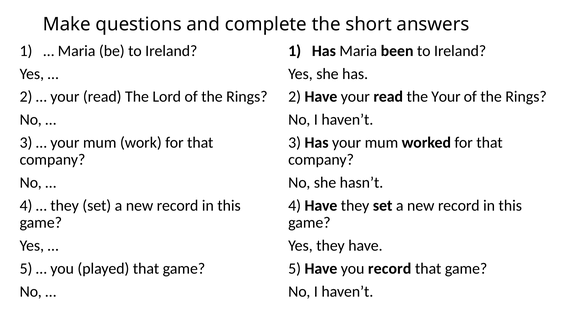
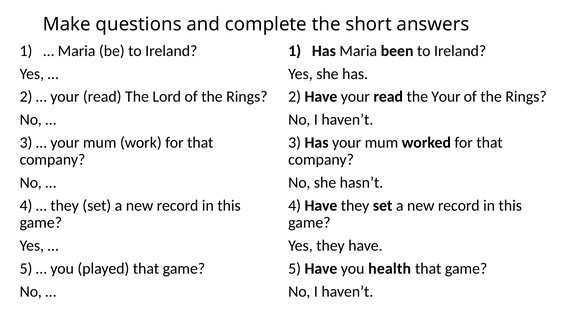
you record: record -> health (390, 268)
